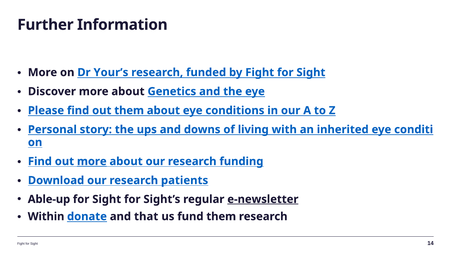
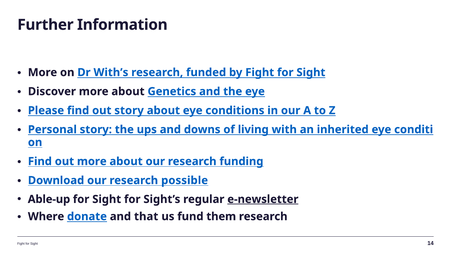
Your’s: Your’s -> With’s (111, 72)
out them: them -> story (129, 110)
more underline: present -> none (92, 161)
patients: patients -> possible (185, 180)
Within: Within -> Where (46, 216)
